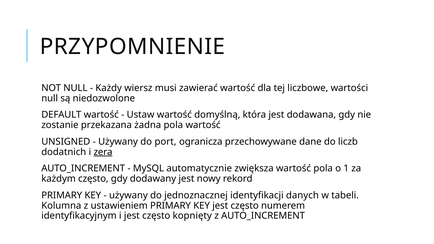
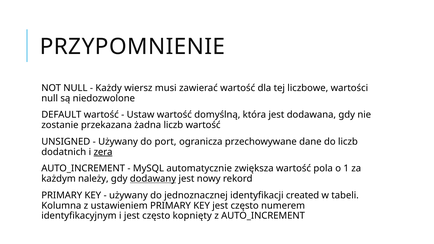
żadna pola: pola -> liczb (173, 125)
każdym często: często -> należy (93, 179)
dodawany underline: none -> present (153, 179)
danych: danych -> created (303, 195)
